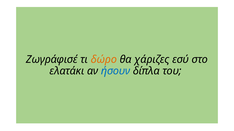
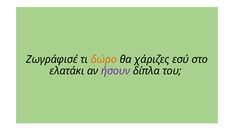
ήσουν colour: blue -> purple (116, 71)
